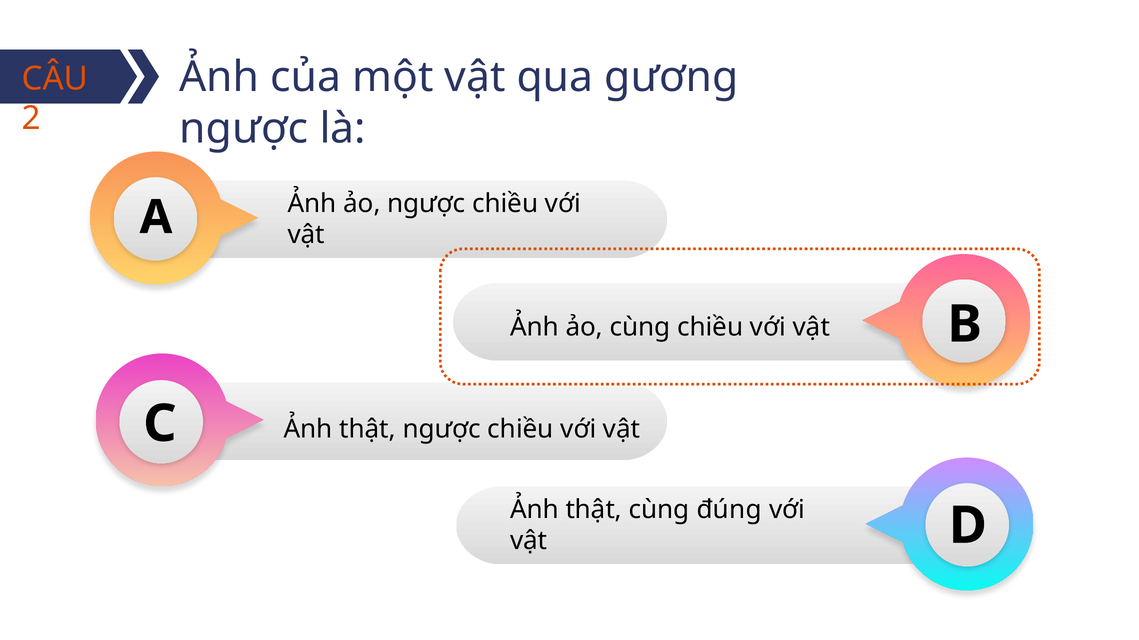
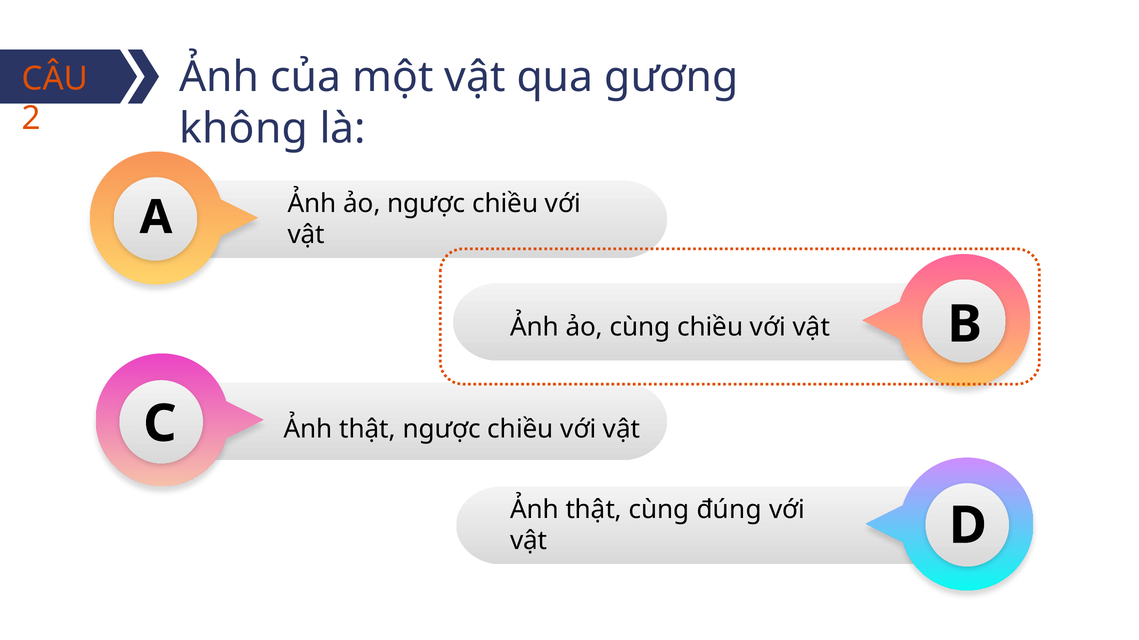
ngược: ngược -> không (244, 129)
